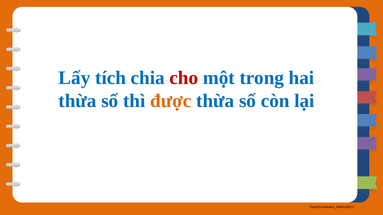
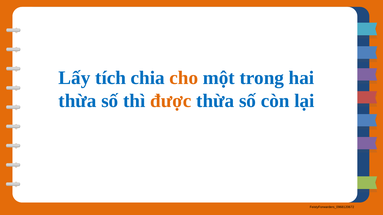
cho colour: red -> orange (184, 78)
